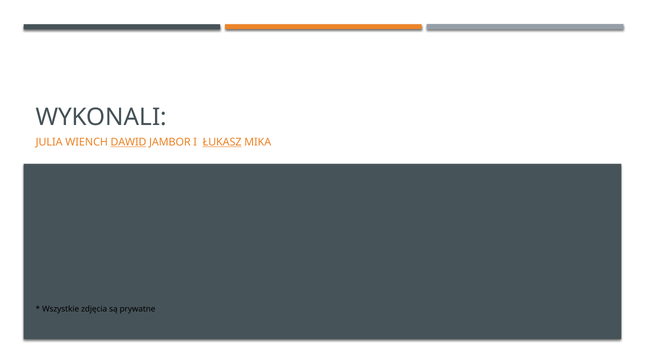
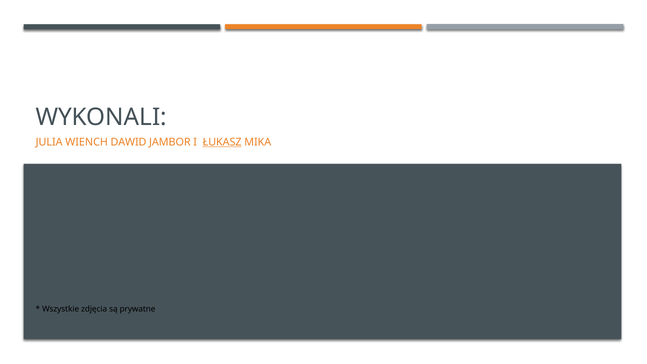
DAWID underline: present -> none (129, 142)
